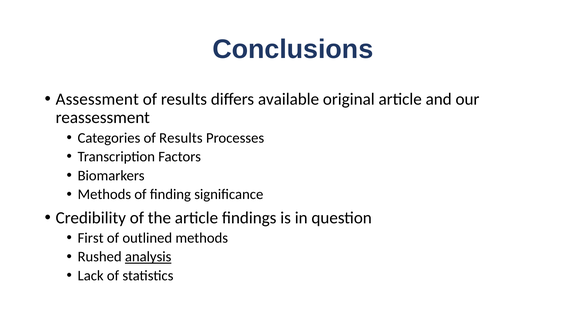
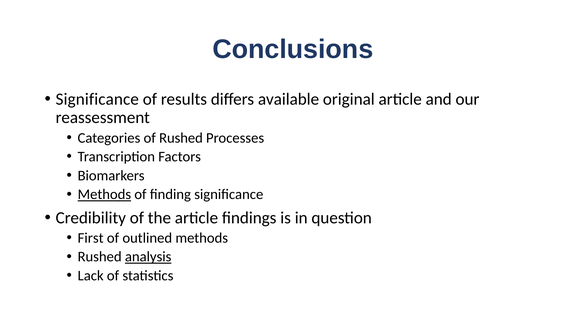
Assessment: Assessment -> Significance (97, 99)
Categories of Results: Results -> Rushed (181, 138)
Methods underline: none -> present (104, 194)
